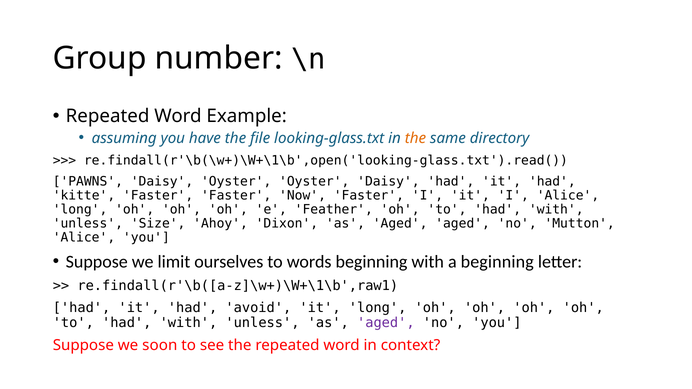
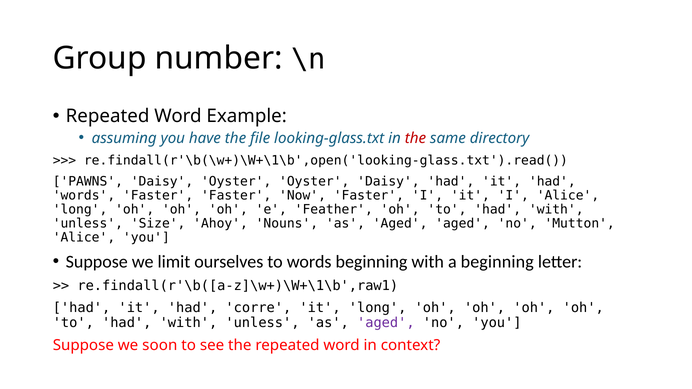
the colour: orange -> red (415, 138)
kitte: kitte -> words (84, 196)
Dixon: Dixon -> Nouns (287, 224)
avoid: avoid -> corre (258, 308)
